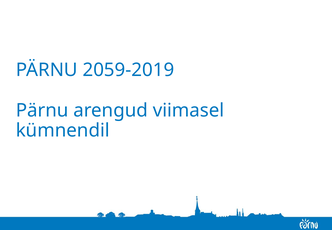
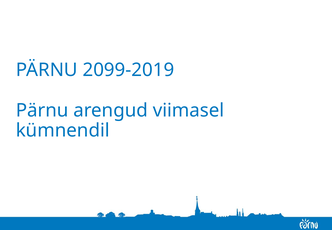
2059-2019: 2059-2019 -> 2099-2019 (128, 70)
